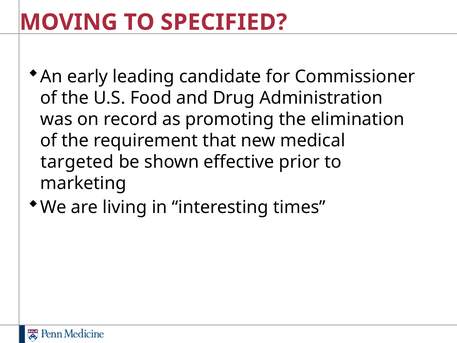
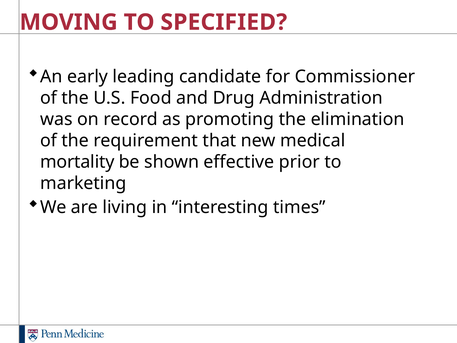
targeted: targeted -> mortality (77, 162)
